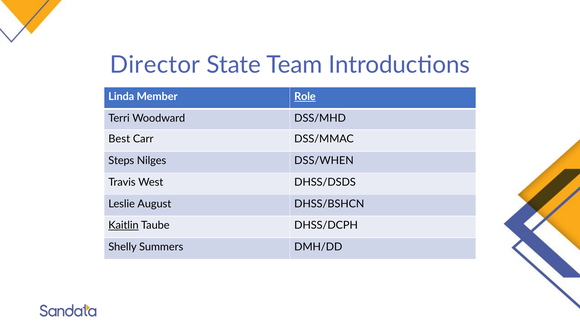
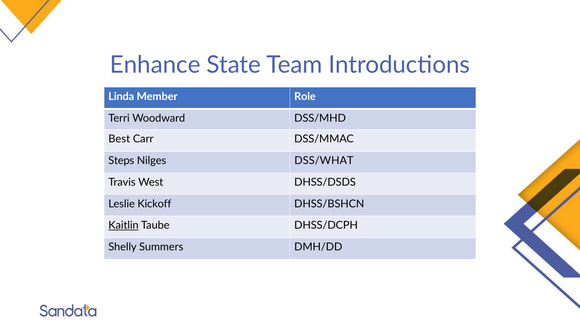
Director: Director -> Enhance (155, 65)
Role underline: present -> none (305, 97)
DSS/WHEN: DSS/WHEN -> DSS/WHAT (324, 161)
August: August -> Kickoff (154, 204)
